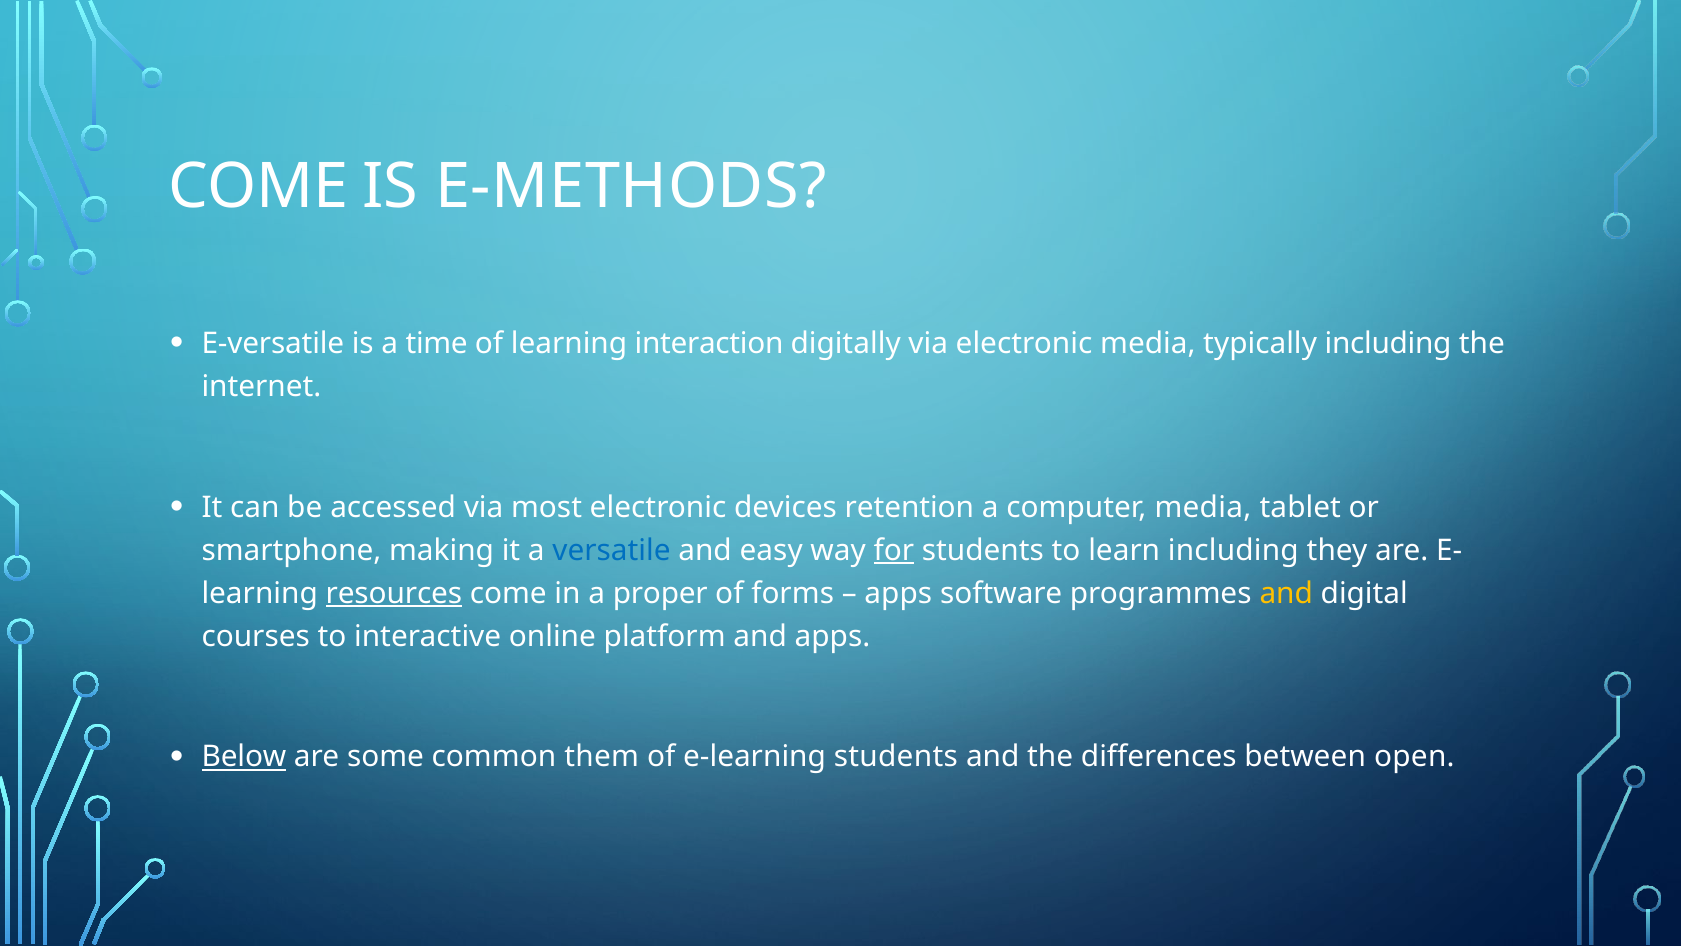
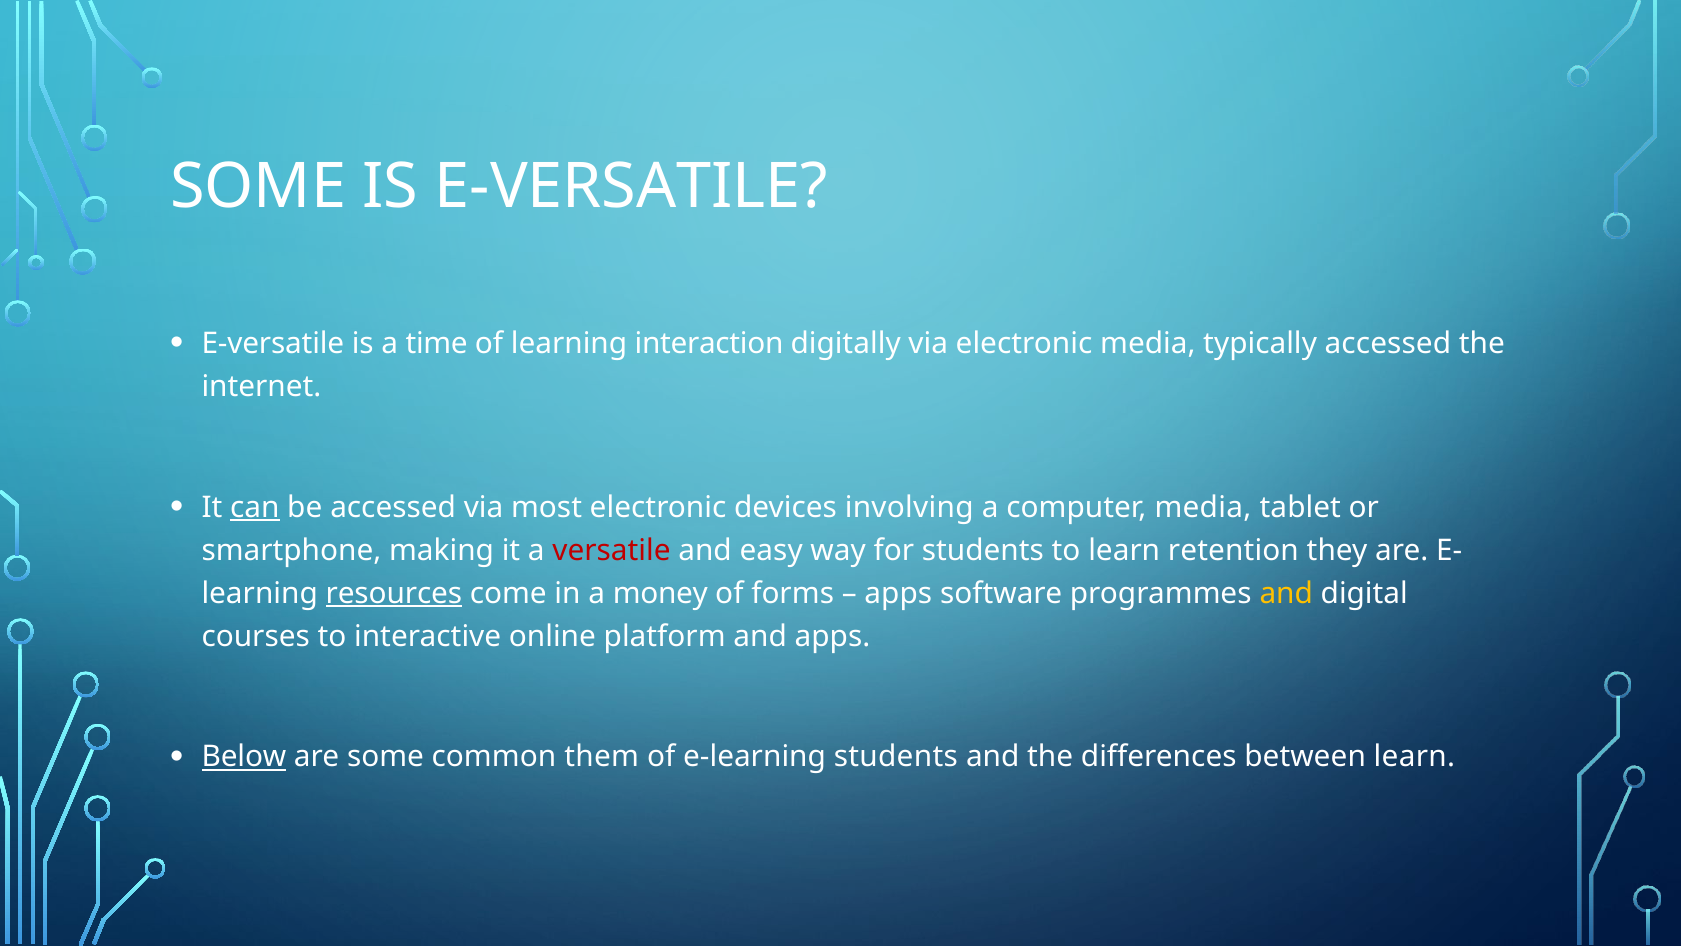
COME: COME -> SOME (258, 187)
IS E-METHODS: E-METHODS -> E-VERSATILE (631, 187)
typically including: including -> accessed (1388, 344)
can underline: none -> present (255, 507)
retention: retention -> involving (909, 507)
versatile colour: blue -> red (612, 550)
for underline: present -> none (894, 550)
learn including: including -> retention (1233, 550)
proper: proper -> money (660, 593)
between open: open -> learn (1414, 757)
